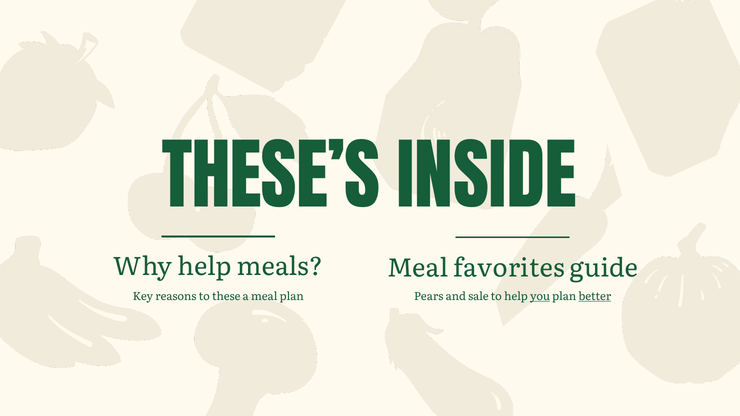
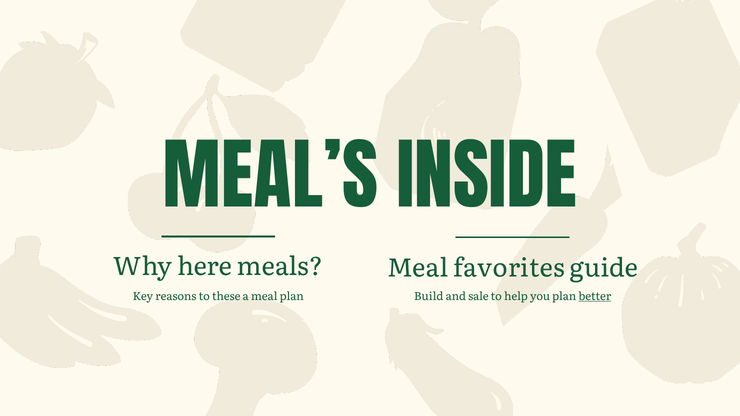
THESE’S: THESE’S -> MEAL’S (270, 181)
Why help: help -> here (205, 267)
Pears: Pears -> Build (429, 297)
you underline: present -> none (540, 297)
